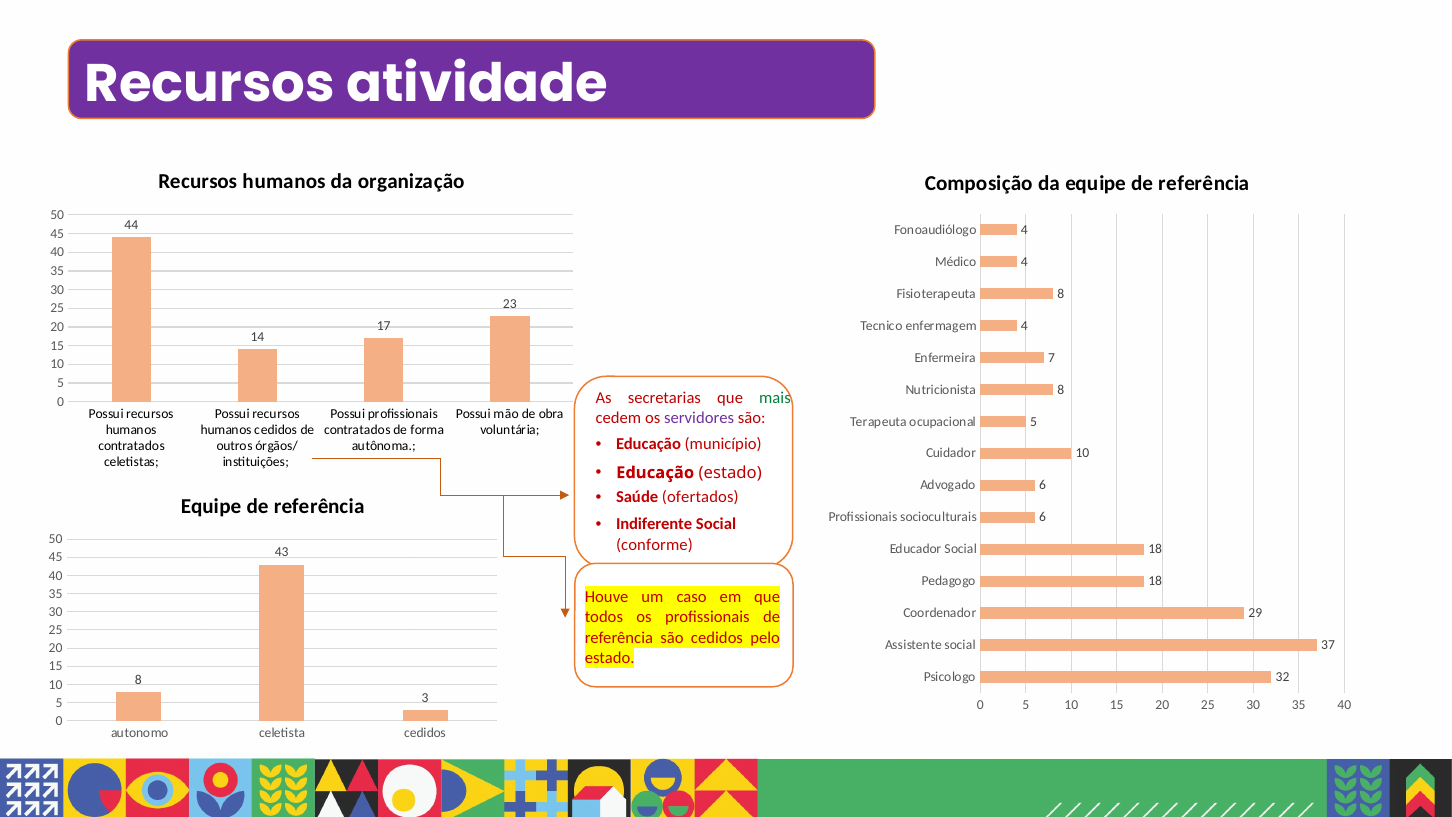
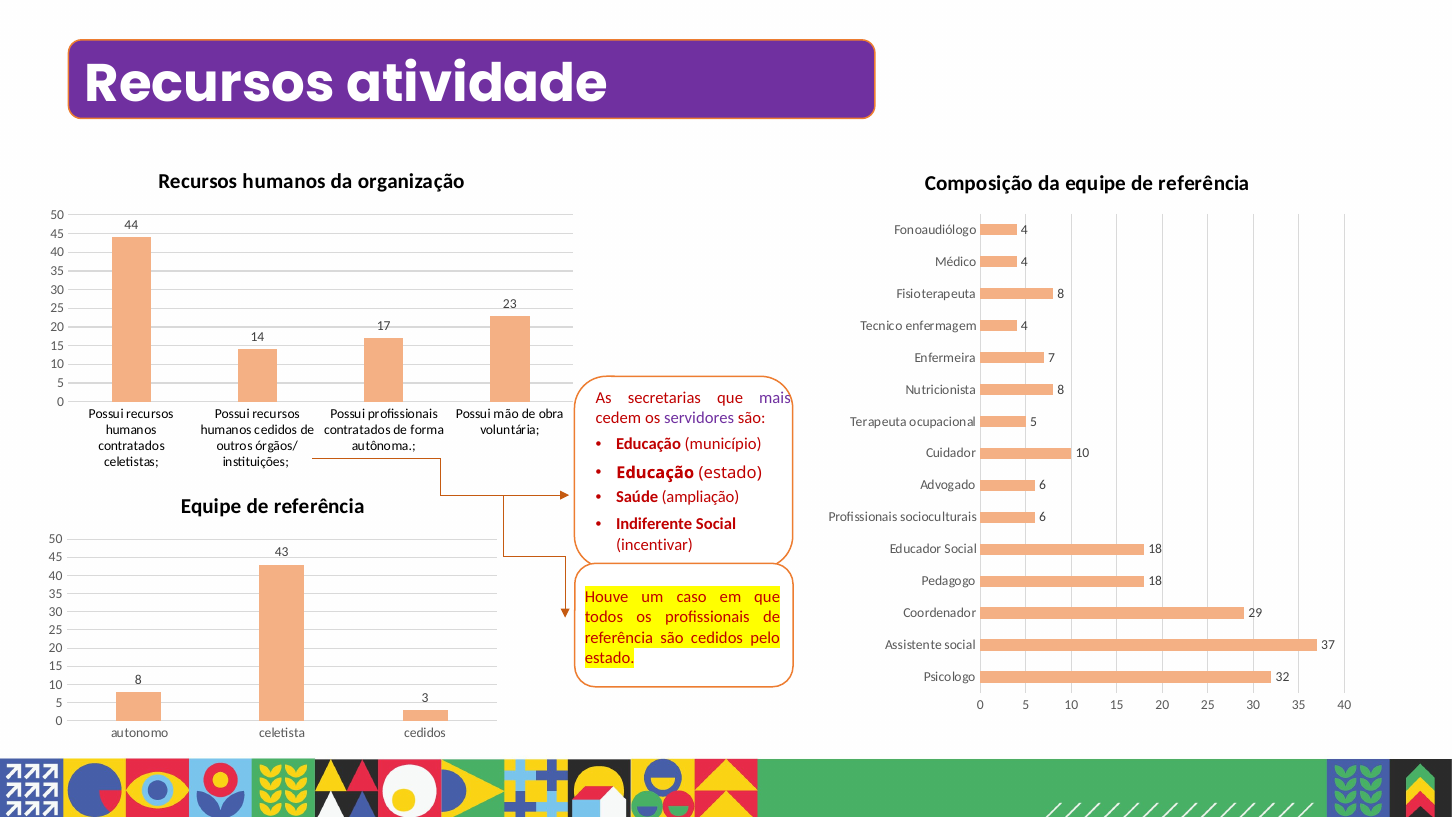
mais colour: green -> purple (775, 398)
ofertados: ofertados -> ampliação (700, 497)
conforme: conforme -> incentivar (655, 545)
